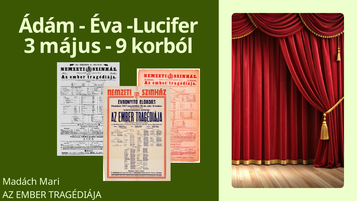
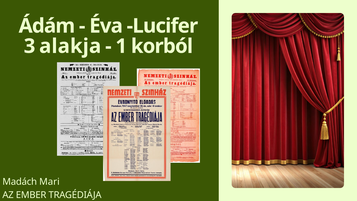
május: május -> alakja (70, 46)
9: 9 -> 1 (121, 46)
